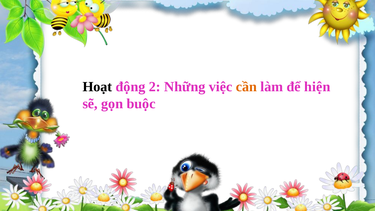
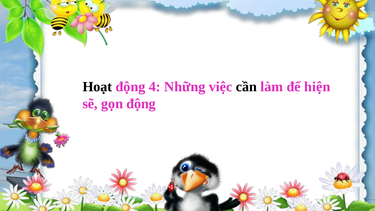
2: 2 -> 4 (155, 87)
cần colour: orange -> black (246, 87)
gọn buộc: buộc -> động (141, 104)
